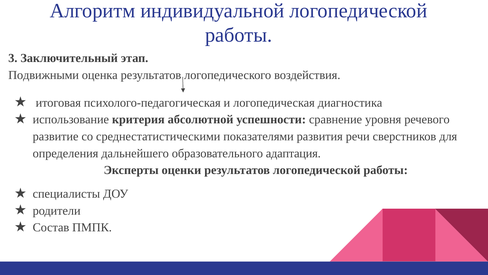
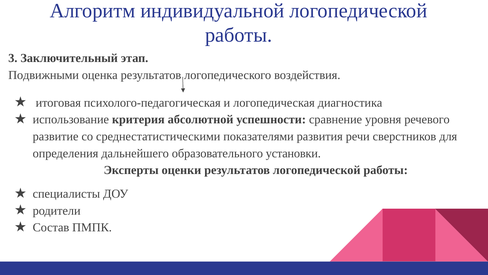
адаптация: адаптация -> установки (293, 153)
